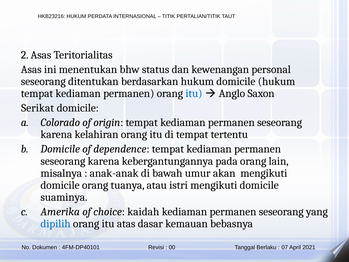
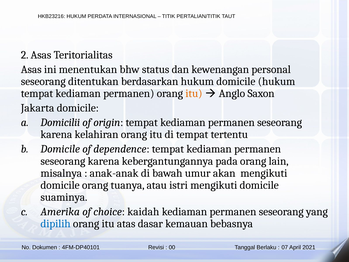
itu colour: blue -> orange (194, 93)
Serikat: Serikat -> Jakarta (38, 108)
Colorado: Colorado -> Domicilii (60, 122)
